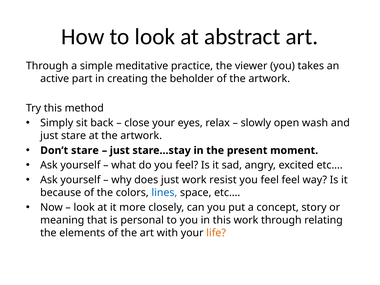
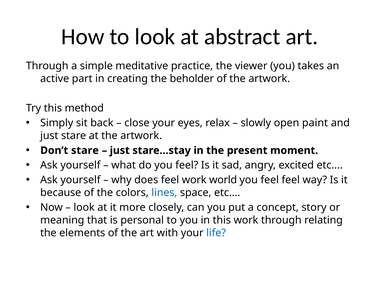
wash: wash -> paint (315, 123)
does just: just -> feel (170, 180)
resist: resist -> world (223, 180)
life colour: orange -> blue (216, 233)
